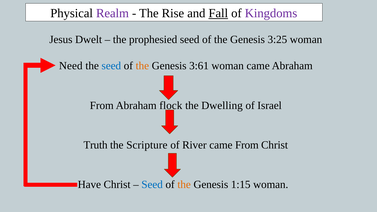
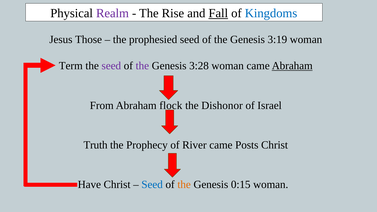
Kingdoms colour: purple -> blue (271, 13)
Dwelt: Dwelt -> Those (89, 39)
3:25: 3:25 -> 3:19 (277, 39)
Need: Need -> Term (71, 66)
seed colour: blue -> purple (111, 66)
the colour: orange -> purple (142, 66)
3:61: 3:61 -> 3:28 (199, 66)
Abraham underline: none -> present (292, 66)
Dwelling: Dwelling -> Dishonor (222, 105)
Scripture: Scripture -> Prophecy (147, 145)
came From: From -> Posts (247, 145)
1:15: 1:15 -> 0:15 (241, 185)
